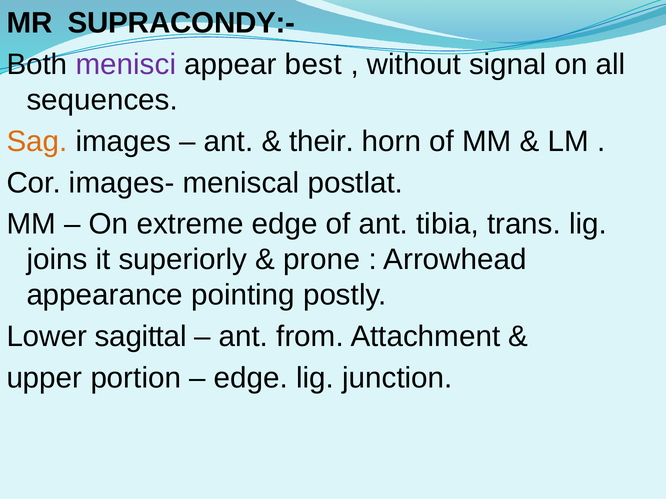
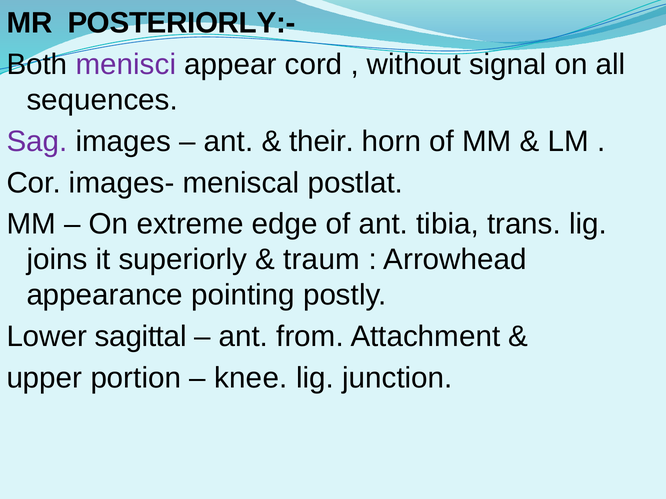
SUPRACONDY:-: SUPRACONDY:- -> POSTERIORLY:- (182, 23)
best: best -> cord (314, 65)
Sag colour: orange -> purple (37, 142)
prone: prone -> traum (322, 260)
edge: edge -> knee (251, 378)
